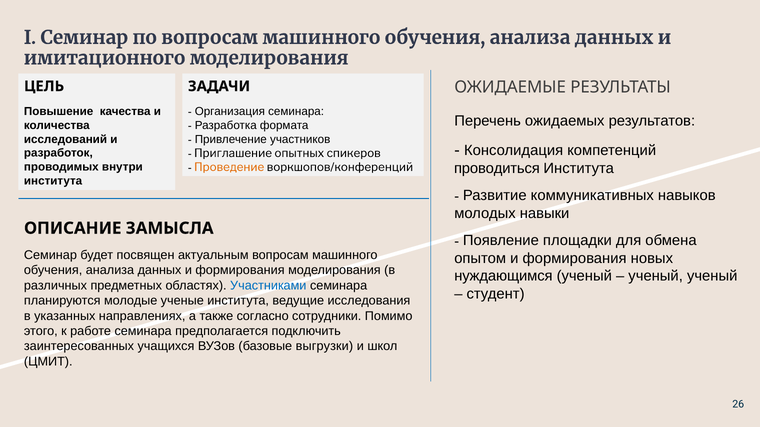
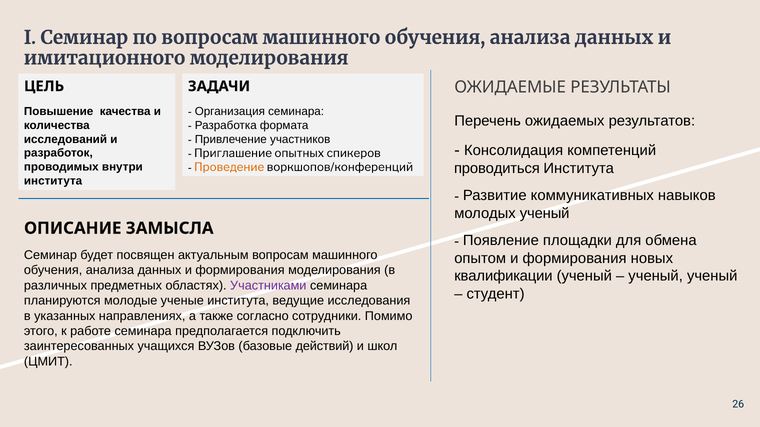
молодых навыки: навыки -> ученый (545, 214)
нуждающимся: нуждающимся -> квалификации (503, 276)
Участниками colour: blue -> purple (268, 286)
выгрузки: выгрузки -> действий (325, 347)
